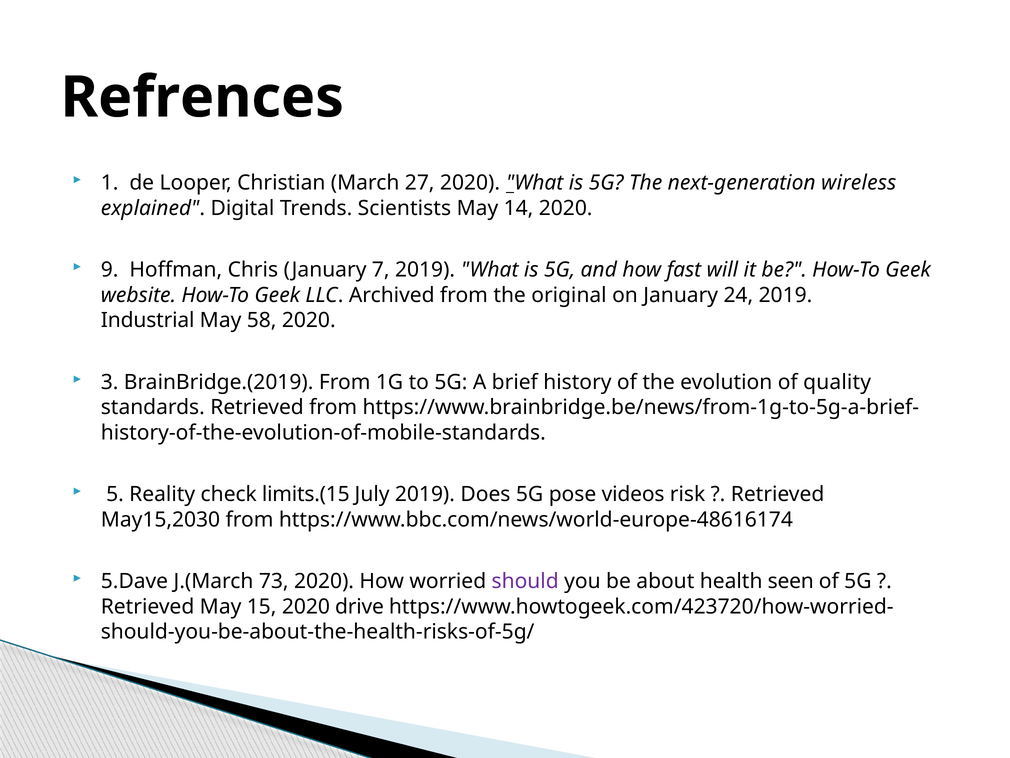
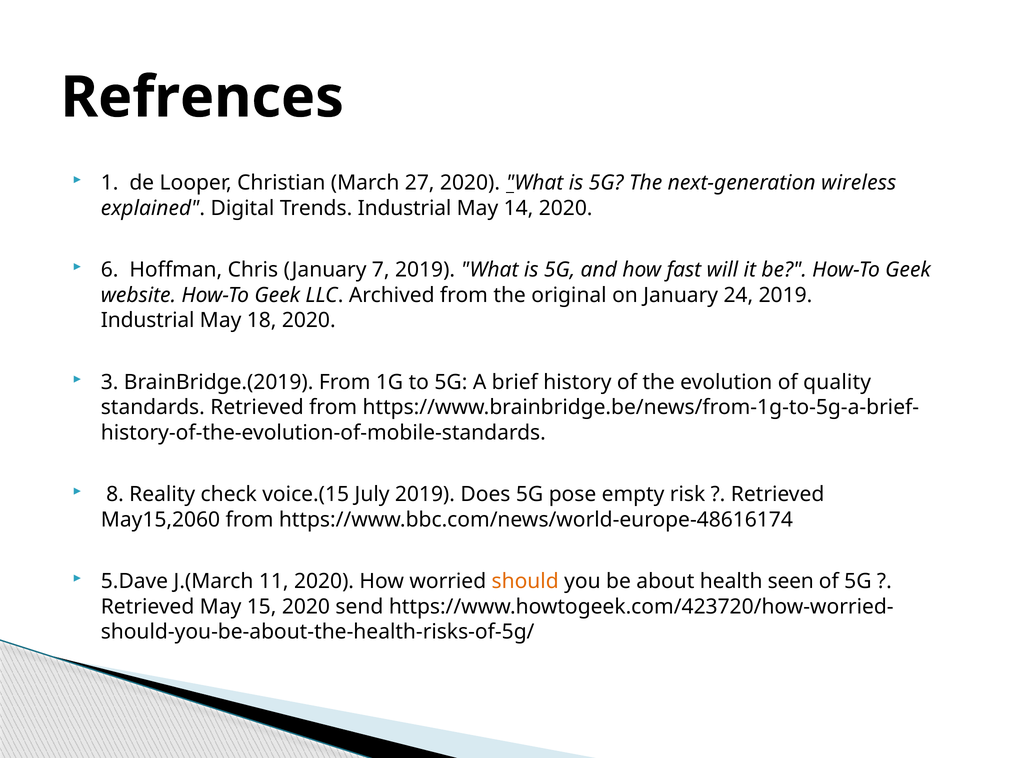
Trends Scientists: Scientists -> Industrial (405, 208)
9: 9 -> 6 (110, 270)
58: 58 -> 18 (262, 320)
5: 5 -> 8 (115, 494)
limits.(15: limits.(15 -> voice.(15 (306, 494)
videos: videos -> empty (633, 494)
May15,2030: May15,2030 -> May15,2060 (160, 519)
73: 73 -> 11 (274, 581)
should colour: purple -> orange (525, 581)
drive: drive -> send (359, 606)
